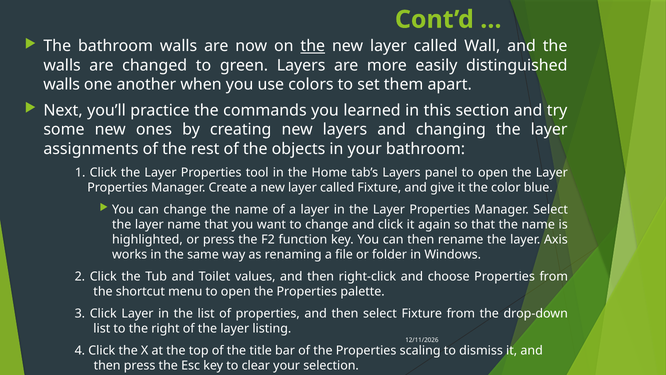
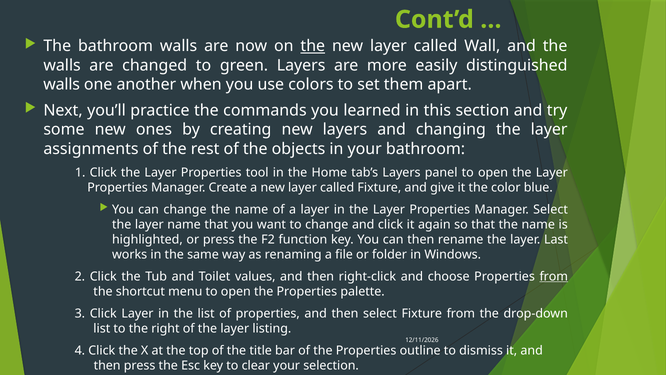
Axis: Axis -> Last (556, 239)
from underline: none -> present (554, 276)
scaling: scaling -> outline (420, 350)
